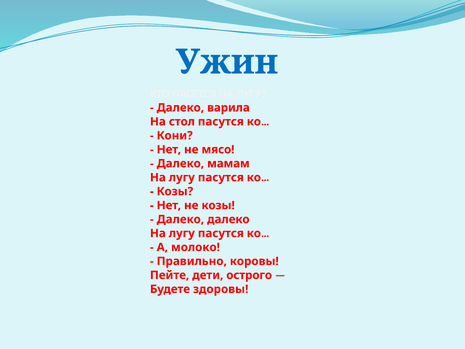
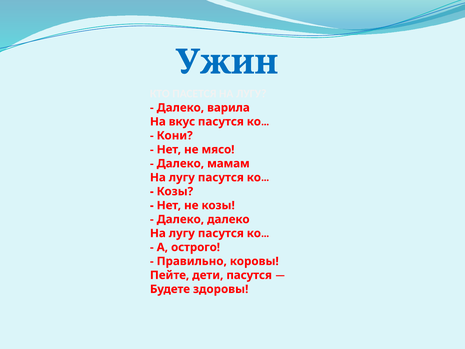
стол: стол -> вкус (182, 122)
молоко: молоко -> острого (196, 247)
дети острого: острого -> пасутся (249, 275)
